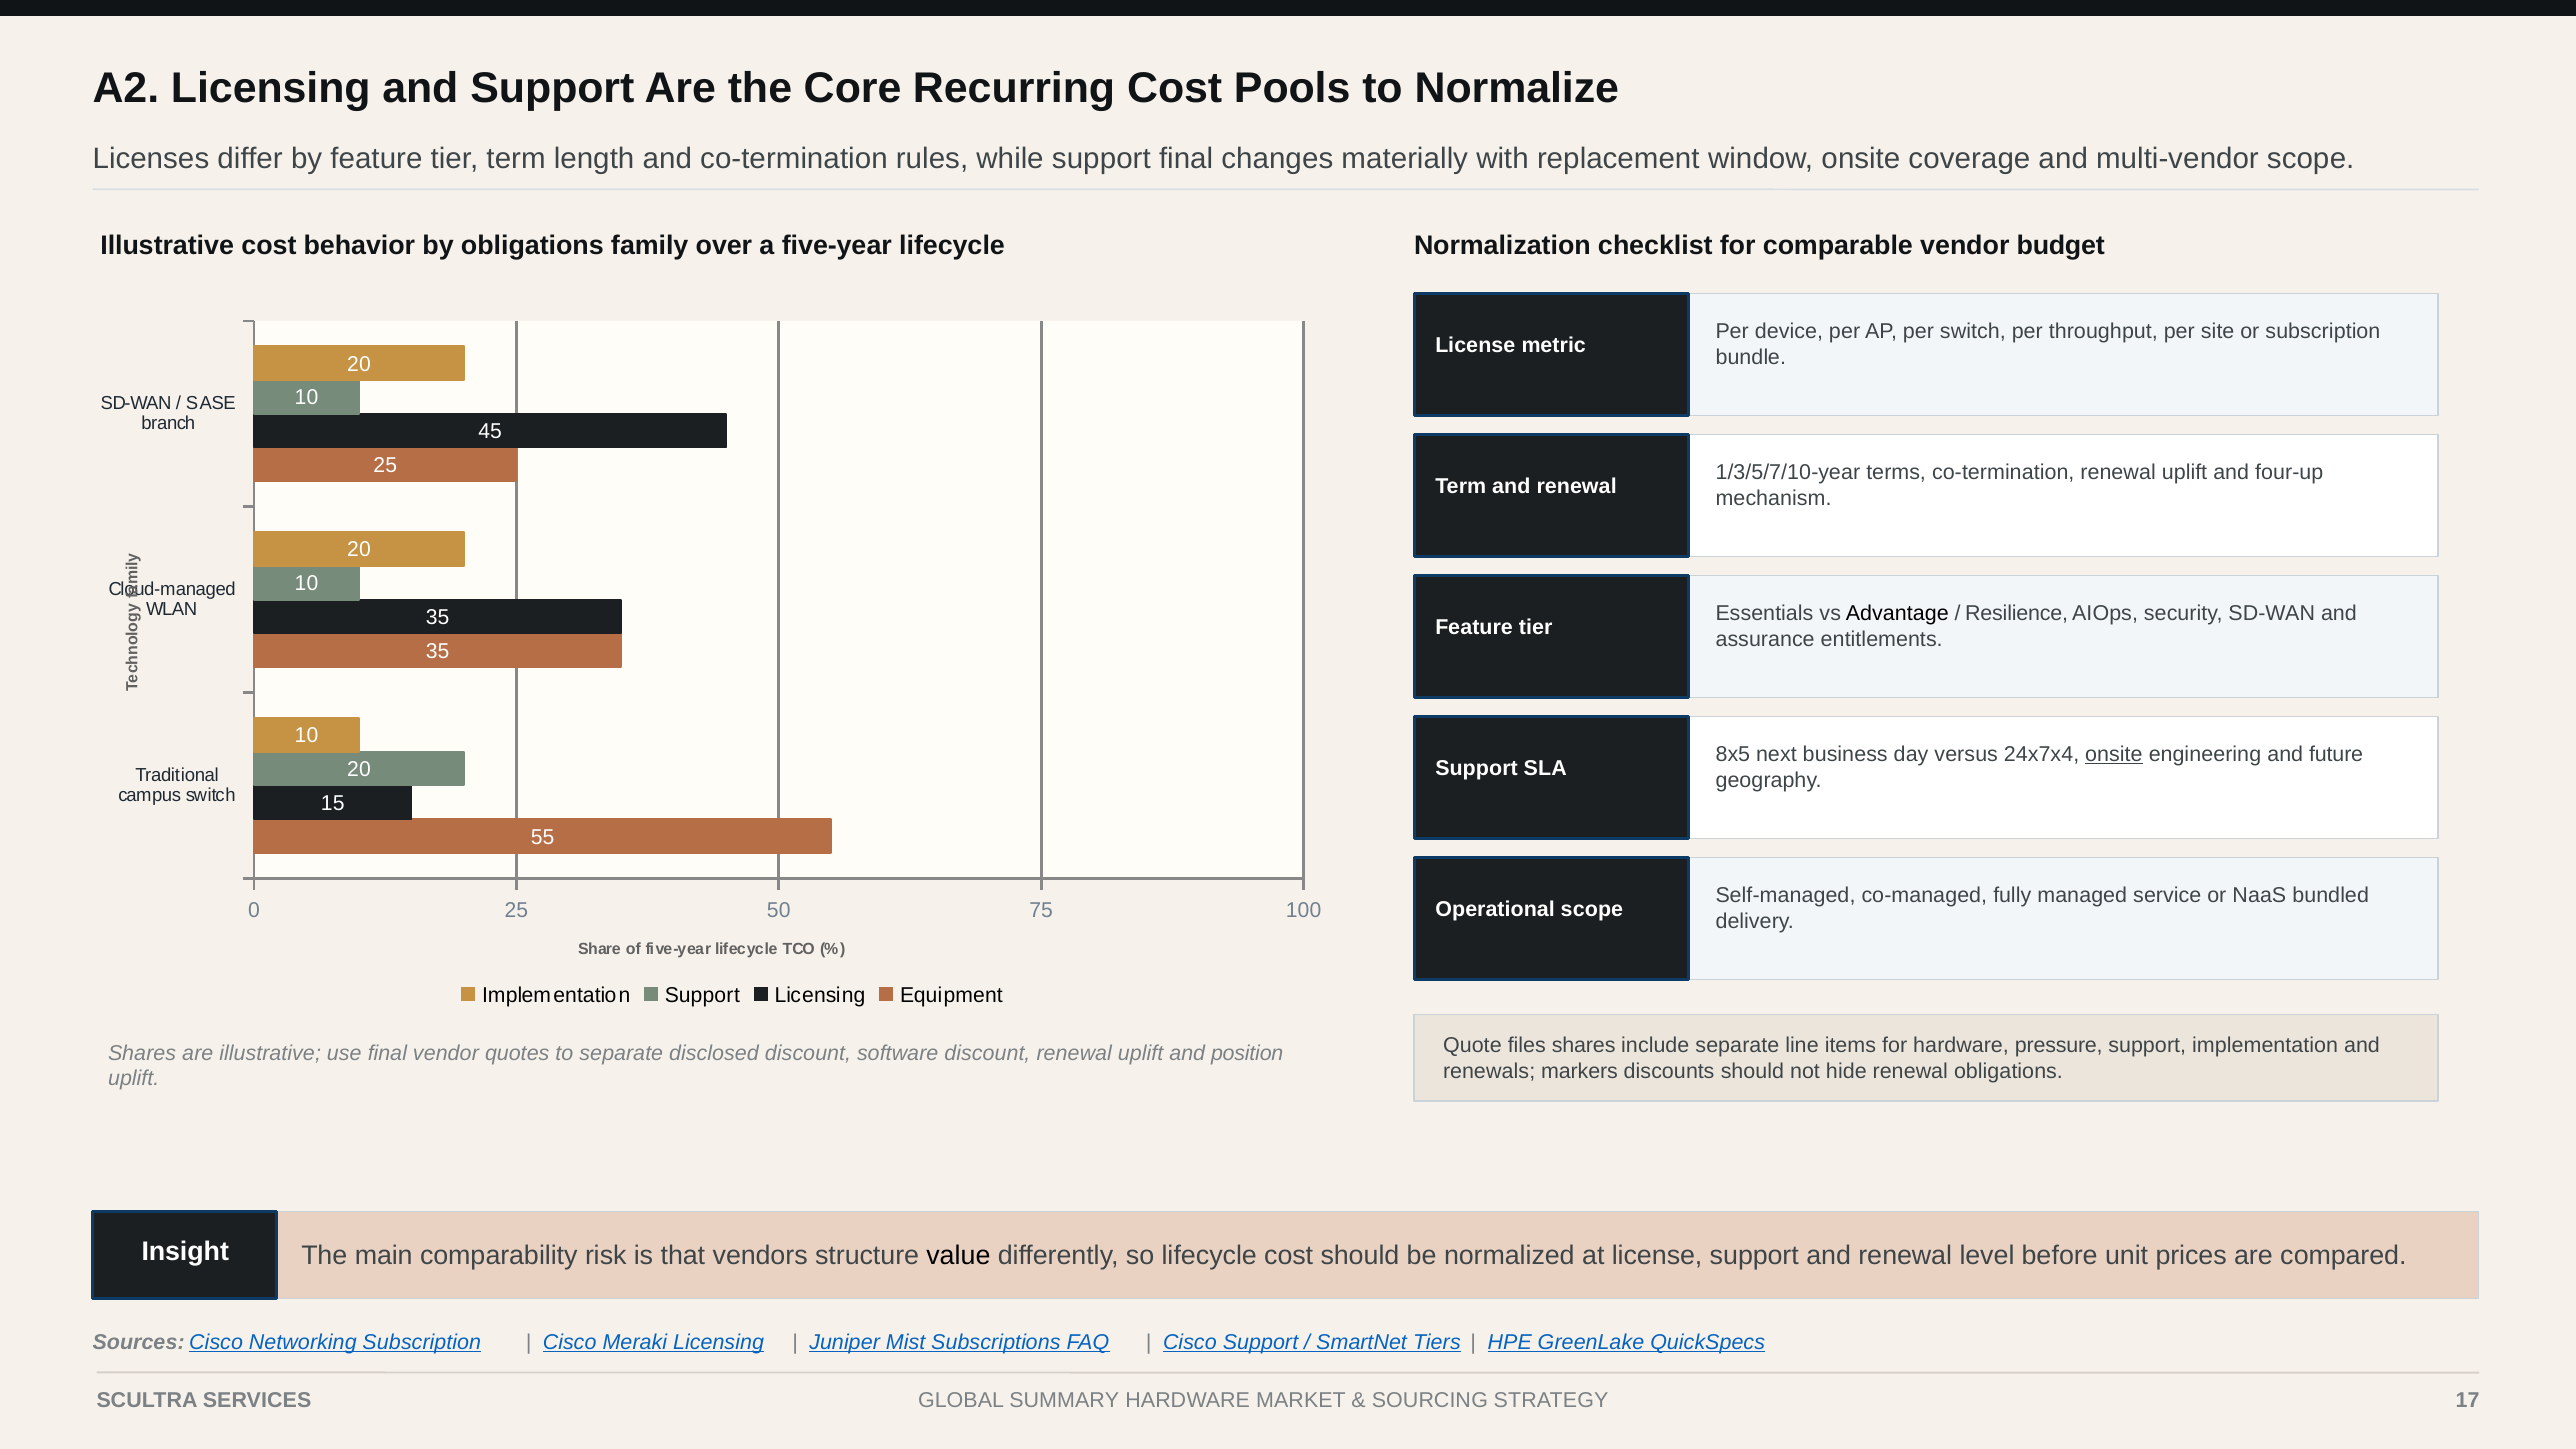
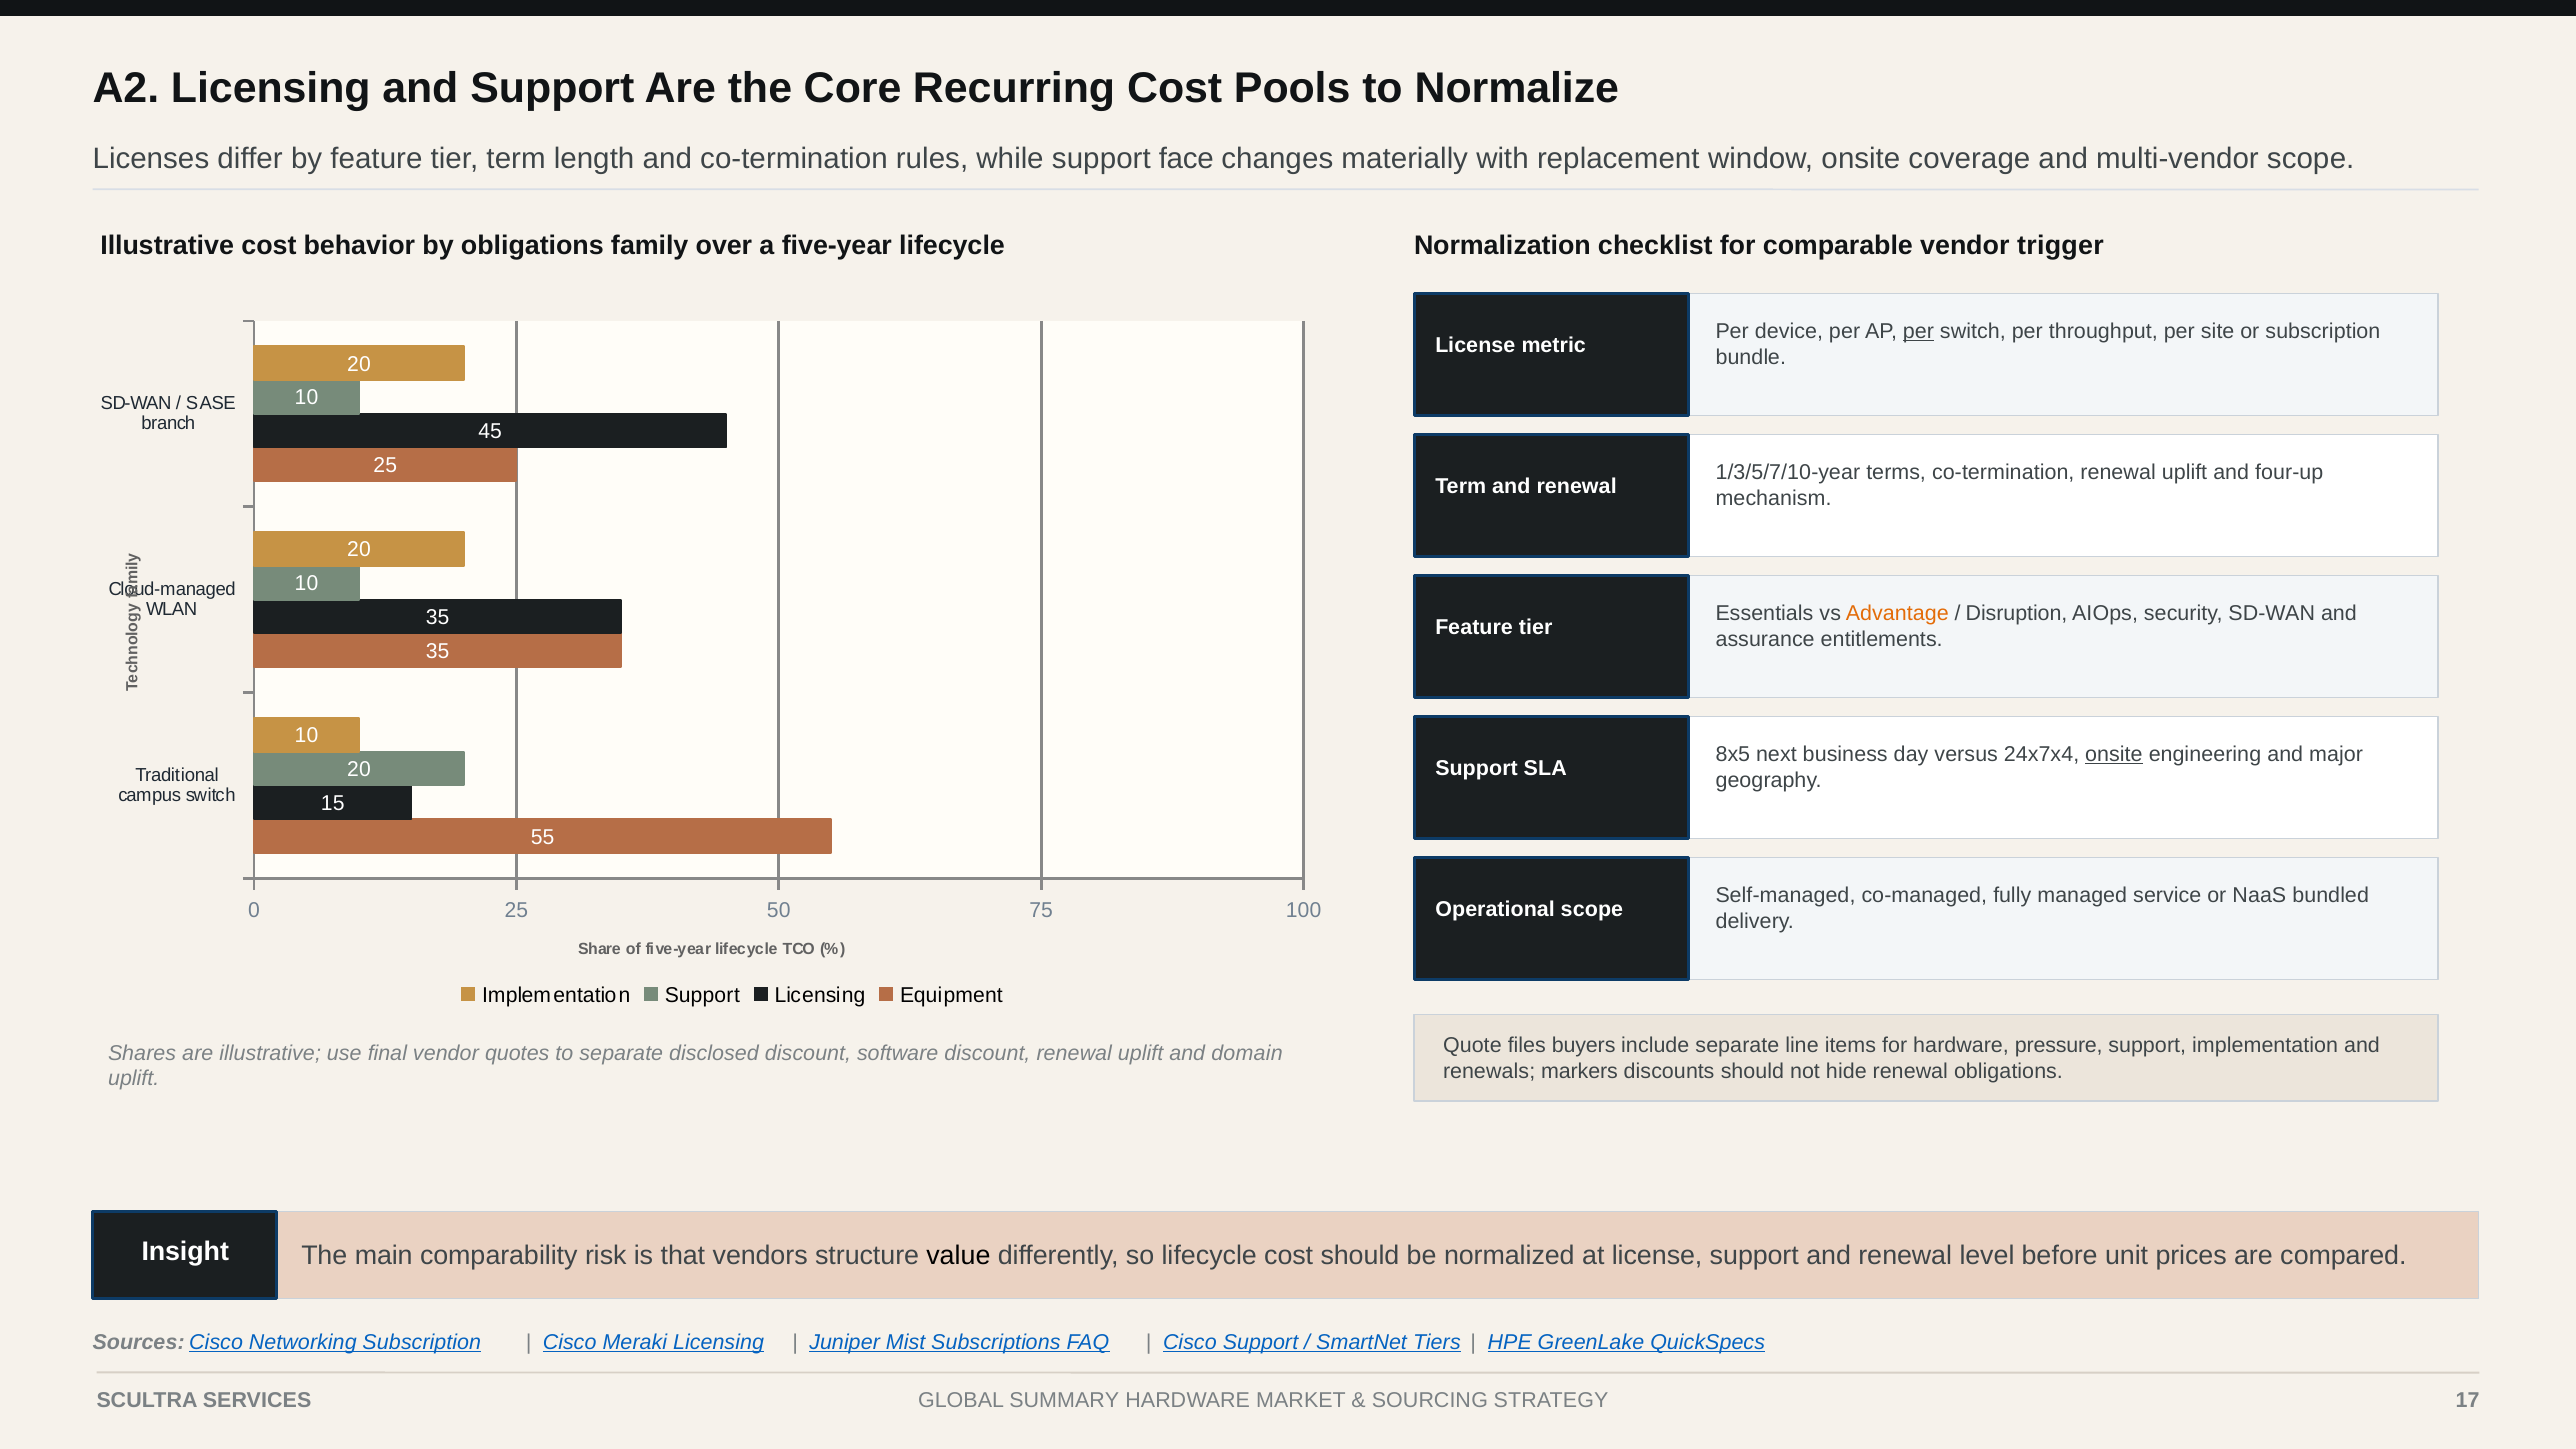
support final: final -> face (1186, 159)
budget: budget -> trigger (2060, 245)
per underline: none -> present (1919, 332)
Advantage colour: black -> orange (1897, 614)
Resilience: Resilience -> Disruption (2017, 614)
future: future -> major (2336, 755)
files shares: shares -> buyers (1584, 1045)
position: position -> domain (1247, 1053)
